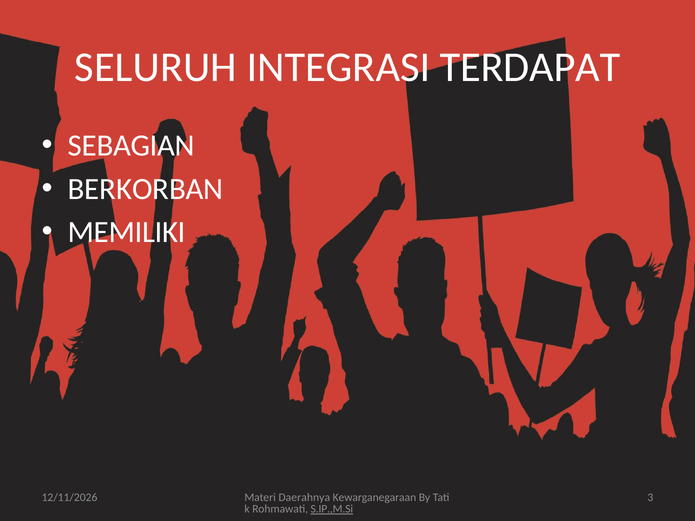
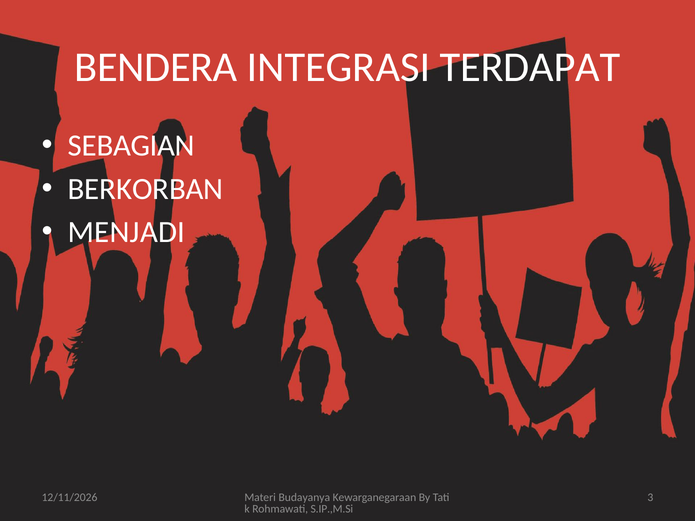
SELURUH: SELURUH -> BENDERA (156, 67)
MEMILIKI: MEMILIKI -> MENJADI (126, 232)
Daerahnya: Daerahnya -> Budayanya (304, 498)
S.IP.,M.Si underline: present -> none (332, 509)
